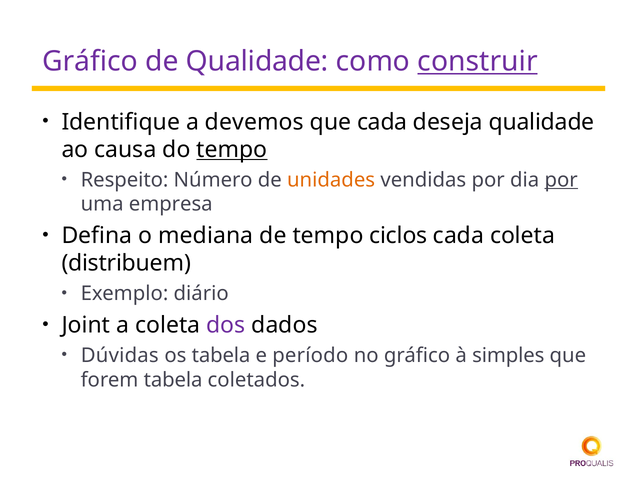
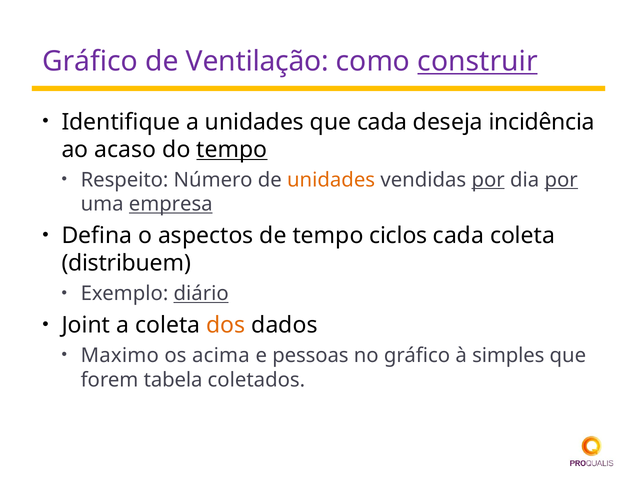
de Qualidade: Qualidade -> Ventilação (257, 61)
a devemos: devemos -> unidades (254, 122)
deseja qualidade: qualidade -> incidência (542, 122)
causa: causa -> acaso (125, 150)
por underline: none -> present (488, 180)
empresa underline: none -> present (171, 204)
mediana: mediana -> aspectos (206, 236)
diário underline: none -> present (201, 293)
dos colour: purple -> orange (226, 325)
Dúvidas: Dúvidas -> Maximo (120, 355)
os tabela: tabela -> acima (221, 355)
período: período -> pessoas (310, 355)
